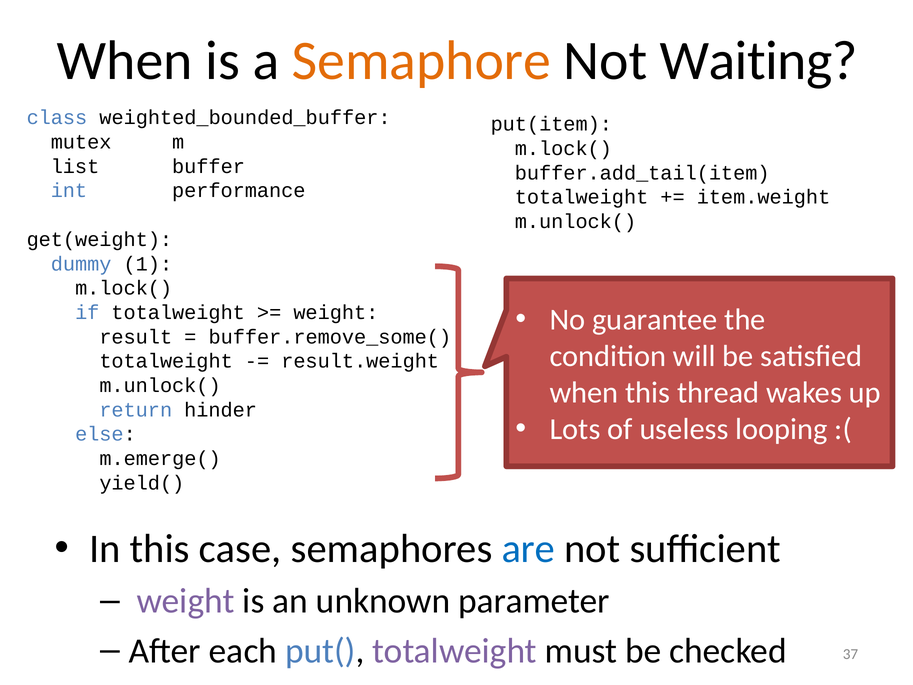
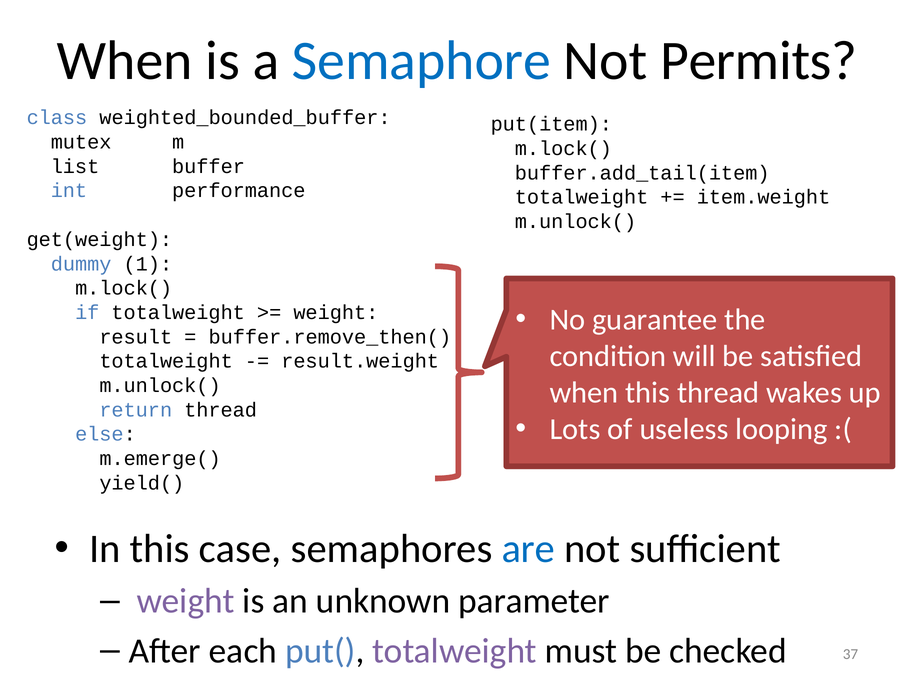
Semaphore colour: orange -> blue (421, 61)
Waiting: Waiting -> Permits (759, 61)
buffer.remove_some(: buffer.remove_some( -> buffer.remove_then( (330, 337)
return hinder: hinder -> thread (221, 410)
